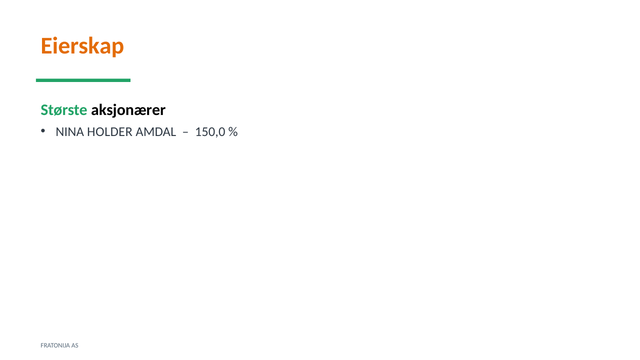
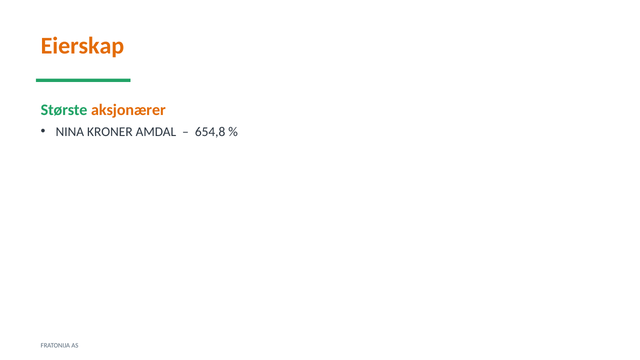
aksjonærer colour: black -> orange (128, 110)
HOLDER: HOLDER -> KRONER (110, 132)
150,0: 150,0 -> 654,8 (210, 132)
